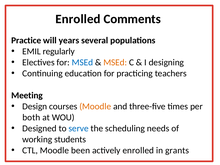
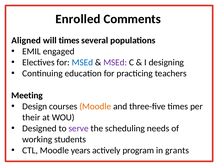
Practice: Practice -> Aligned (26, 40)
will years: years -> times (69, 40)
regularly: regularly -> engaged (59, 51)
MSEd colour: orange -> purple (115, 62)
both: both -> their (31, 117)
serve colour: blue -> purple (79, 128)
been: been -> years (81, 150)
actively enrolled: enrolled -> program (138, 150)
